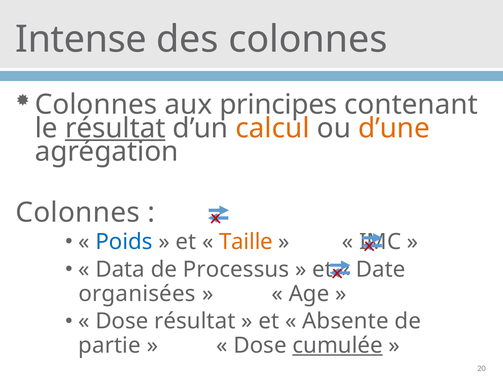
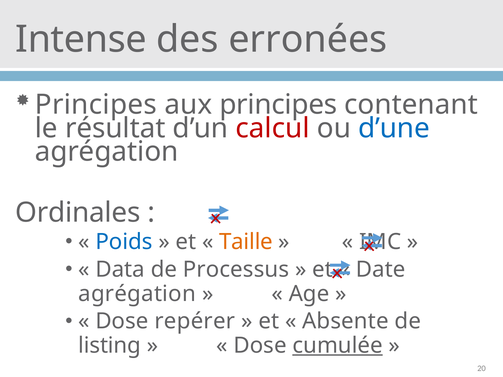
des colonnes: colonnes -> erronées (308, 40)
Colonnes: Colonnes -> Principes (96, 105)
résultat underline: present -> none (115, 128)
calcul colour: orange -> red (273, 128)
d’une colour: orange -> blue (394, 128)
Colonnes: Colonnes -> Ordinales (78, 213)
organisées: organisées -> agrégation (137, 294)
Dose résultat: résultat -> repérer (195, 321)
partie: partie -> listing (110, 346)
